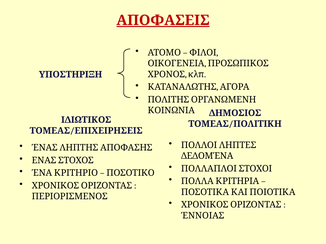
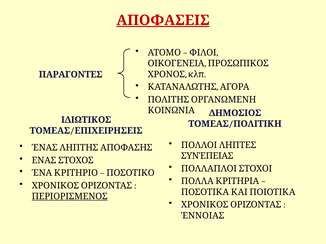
ΥΠΟΣΤΗΡΙΞΗ: ΥΠΟΣΤΗΡΙΞΗ -> ΠΑΡΑΓΟΝΤΕΣ (71, 75)
ΔΕΔΟΜΈΝΑ: ΔΕΔΟΜΈΝΑ -> ΣΥΝΈΠΕΙΑΣ (207, 156)
ΠΕΡΙΟΡΙΣΜΕΝΟΣ underline: none -> present (70, 197)
